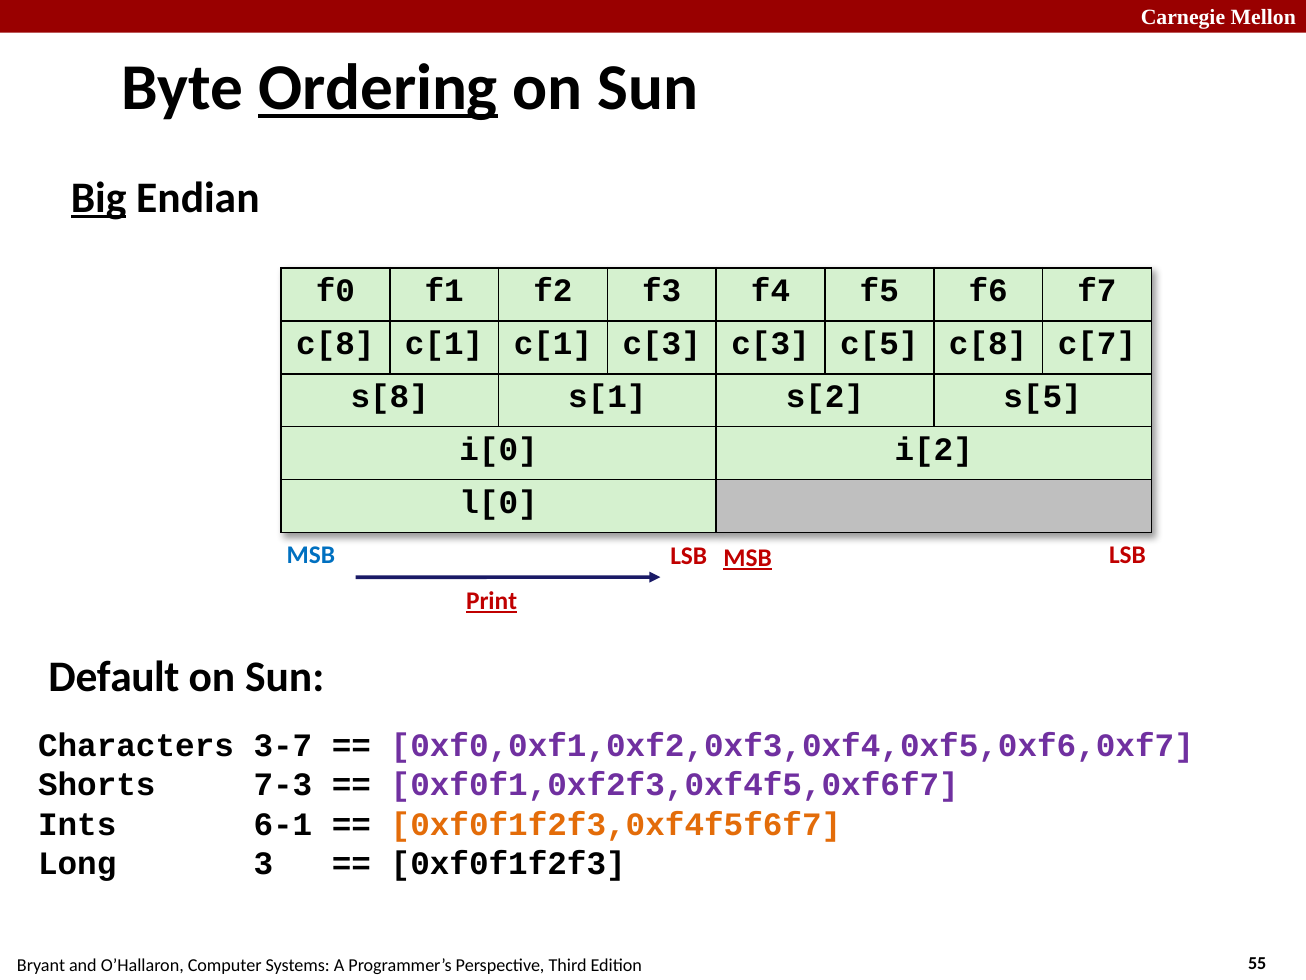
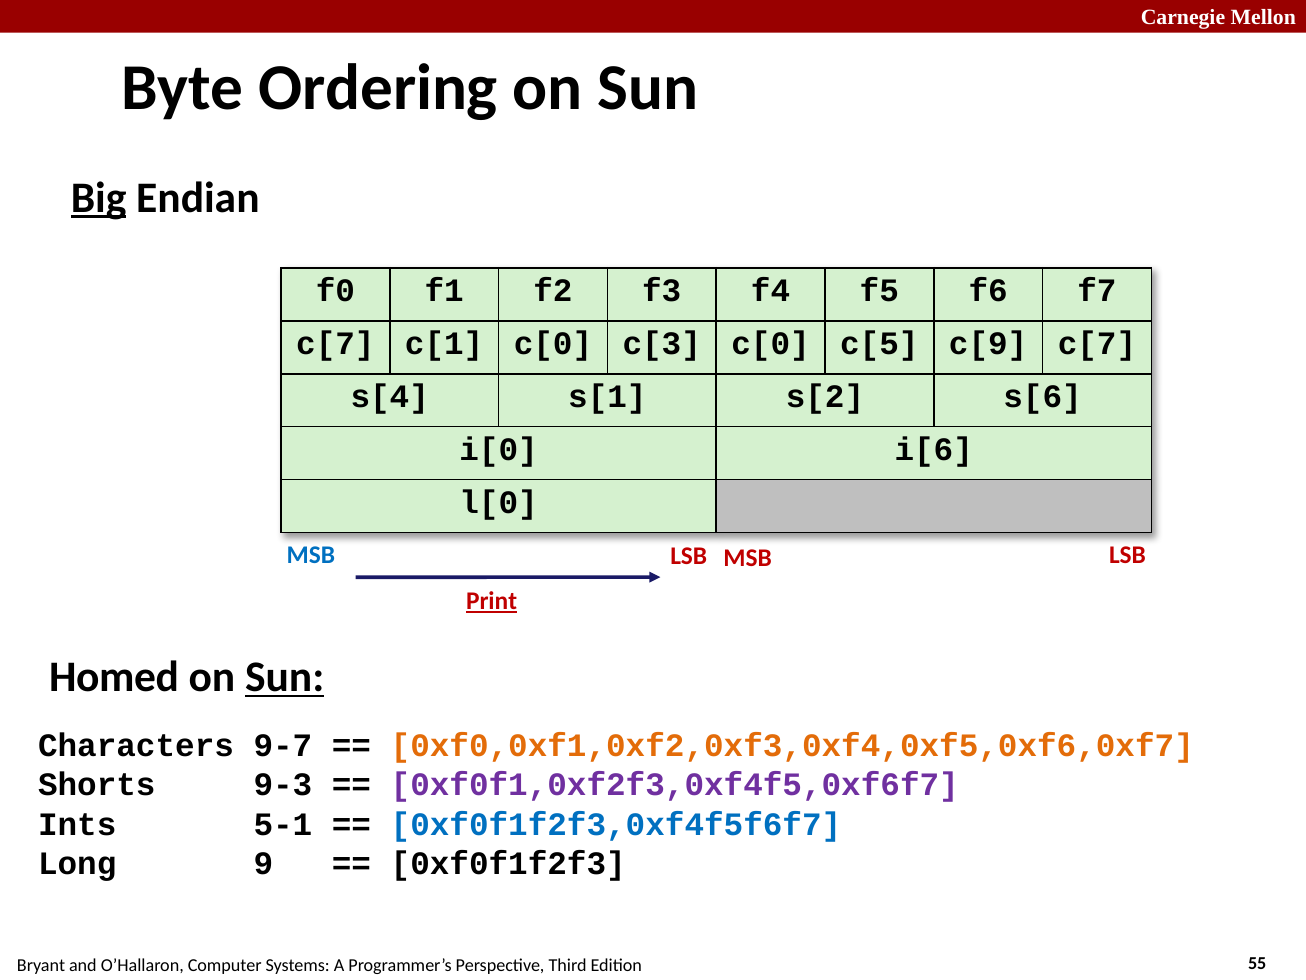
Ordering underline: present -> none (378, 88)
c[8: c[8 -> c[7 (335, 344)
c[1 c[1: c[1 -> c[0 (553, 344)
c[3 c[3: c[3 -> c[0 (771, 344)
c[5 c[8: c[8 -> c[9 (988, 344)
s[8: s[8 -> s[4 (390, 397)
s[5: s[5 -> s[6 (1043, 397)
i[2: i[2 -> i[6 (934, 449)
MSB underline: present -> none (748, 558)
Default: Default -> Homed (114, 677)
Sun underline: none -> present (285, 677)
3-7: 3-7 -> 9-7 (283, 746)
0xf0,0xf1,0xf2,0xf3,0xf4,0xf5,0xf6,0xf7 colour: purple -> orange (792, 746)
7-3: 7-3 -> 9-3 (283, 785)
6-1: 6-1 -> 5-1 (283, 824)
0xf0f1f2f3,0xf4f5f6f7 colour: orange -> blue (616, 824)
3: 3 -> 9 (263, 863)
